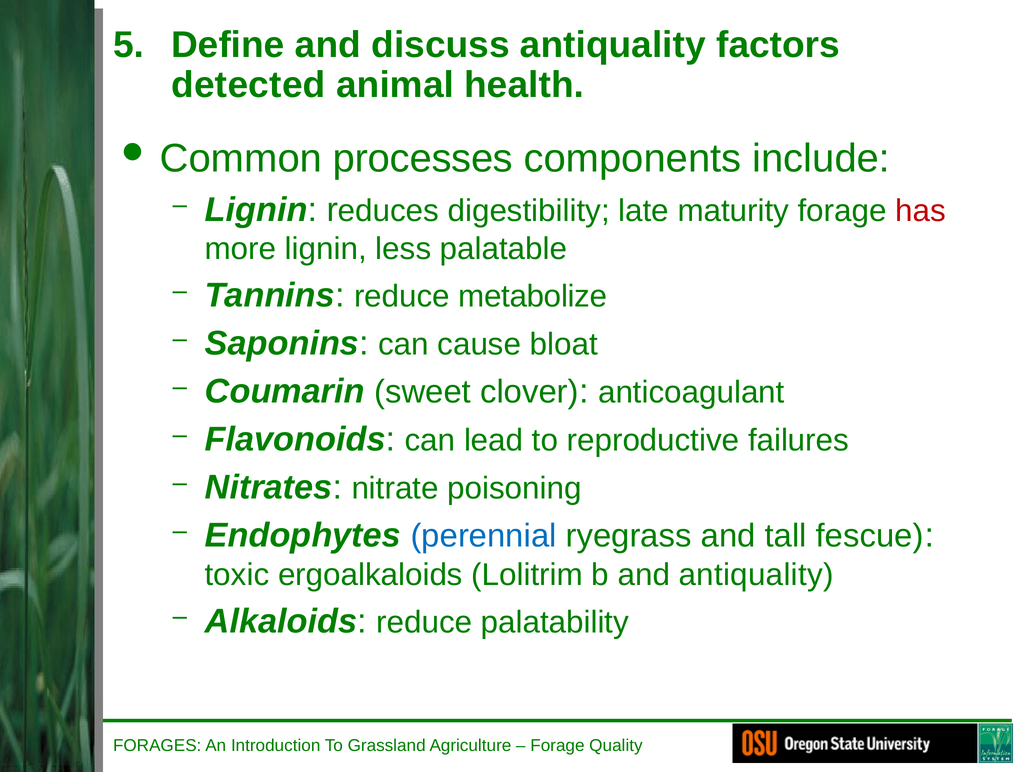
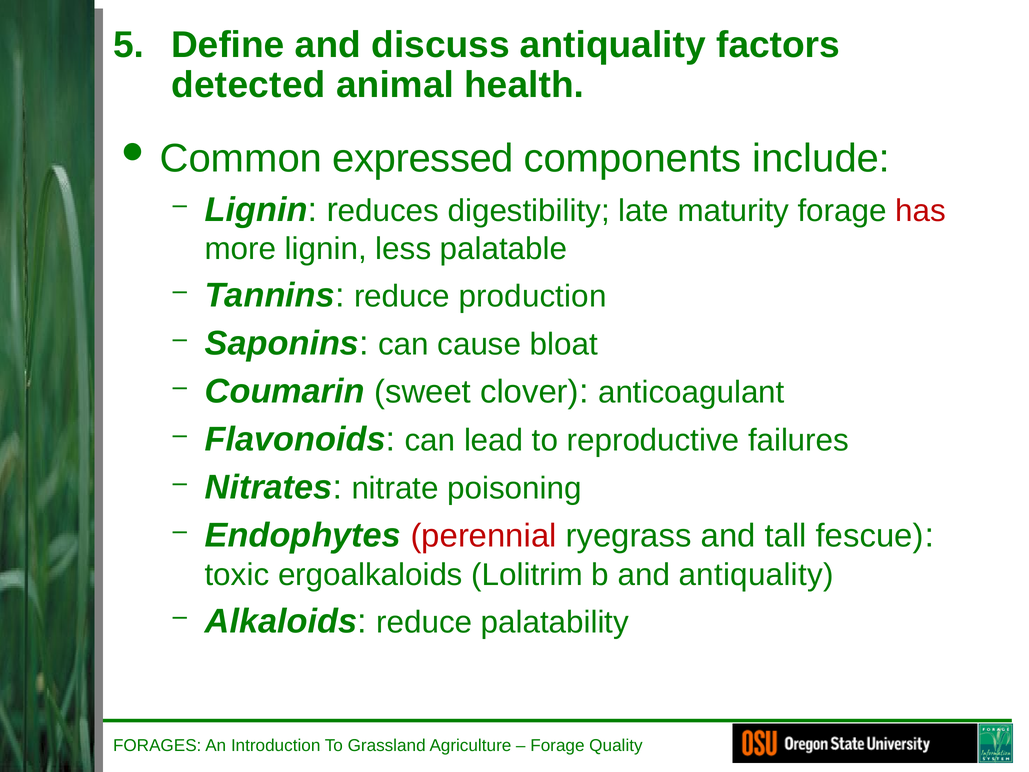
processes: processes -> expressed (423, 159)
metabolize: metabolize -> production (533, 296)
perennial colour: blue -> red (484, 536)
